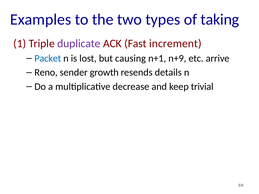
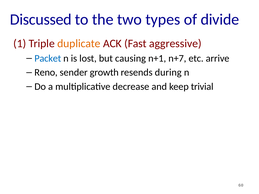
Examples: Examples -> Discussed (41, 19)
taking: taking -> divide (220, 19)
duplicate colour: purple -> orange (79, 44)
increment: increment -> aggressive (175, 44)
n+9: n+9 -> n+7 (177, 58)
details: details -> during (168, 73)
